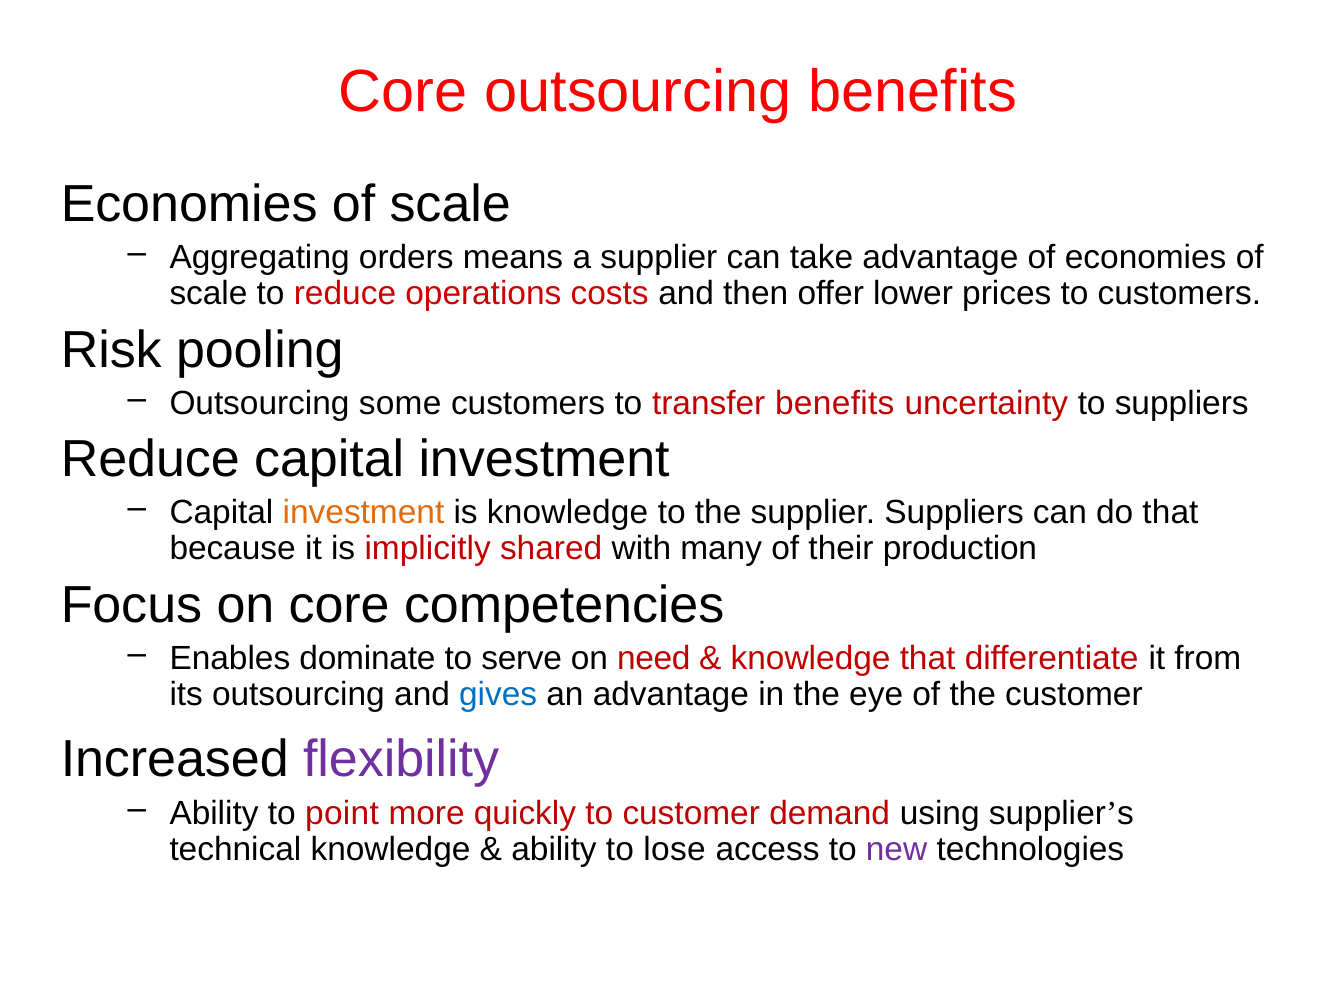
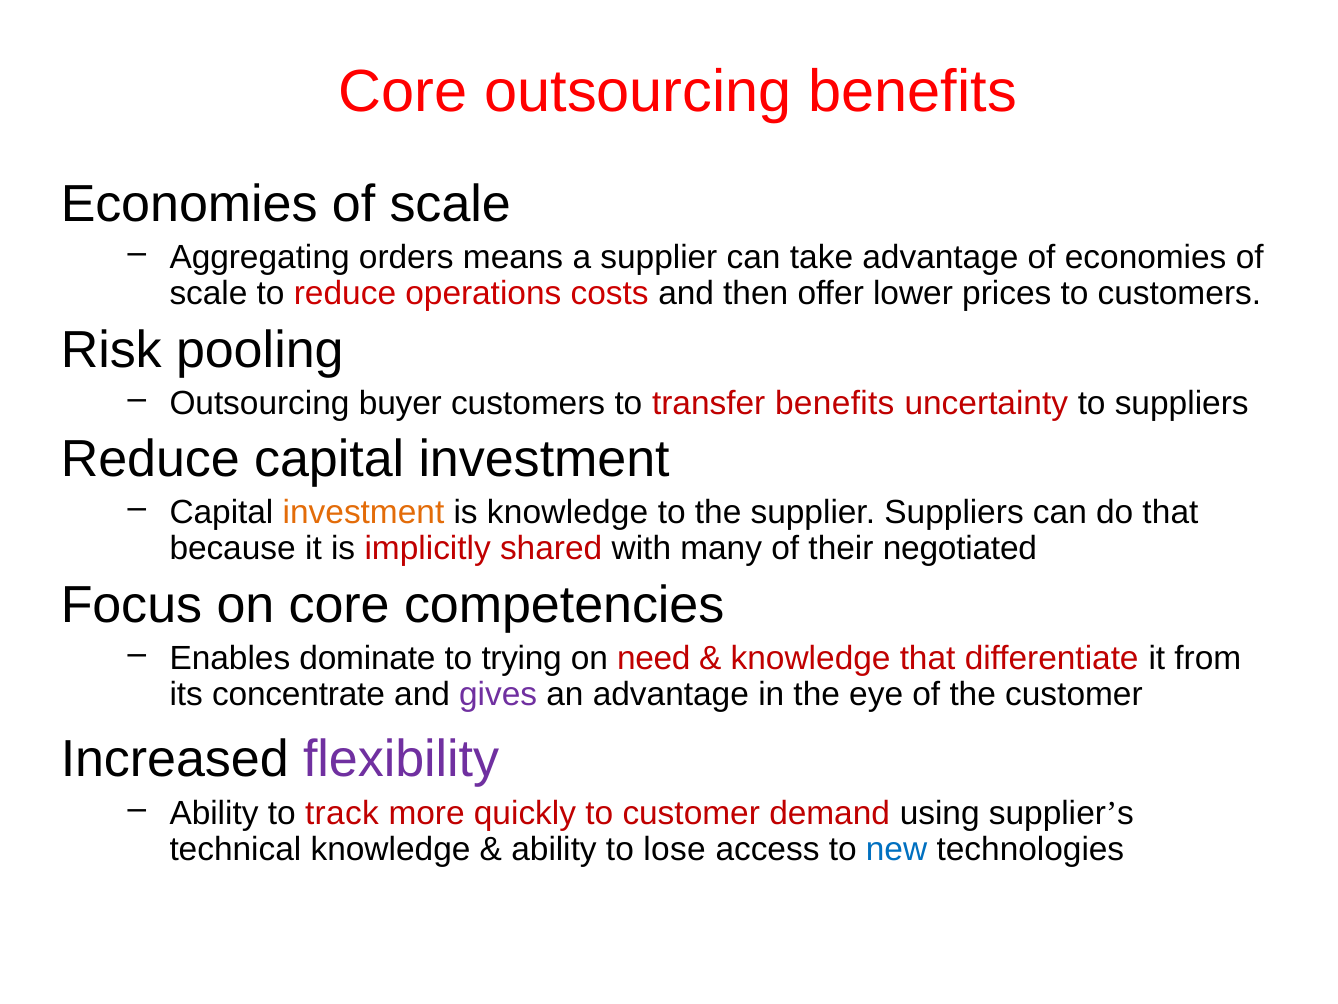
some: some -> buyer (400, 403)
production: production -> negotiated (960, 548)
serve: serve -> trying (522, 658)
its outsourcing: outsourcing -> concentrate (298, 694)
gives colour: blue -> purple (498, 694)
point: point -> track (342, 813)
new colour: purple -> blue (897, 849)
